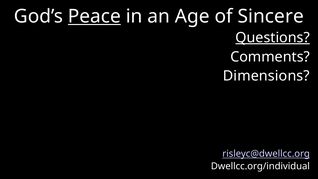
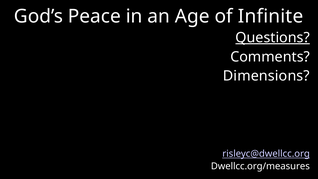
Peace underline: present -> none (94, 16)
Sincere: Sincere -> Infinite (271, 16)
Dwellcc.org/individual: Dwellcc.org/individual -> Dwellcc.org/measures (260, 166)
